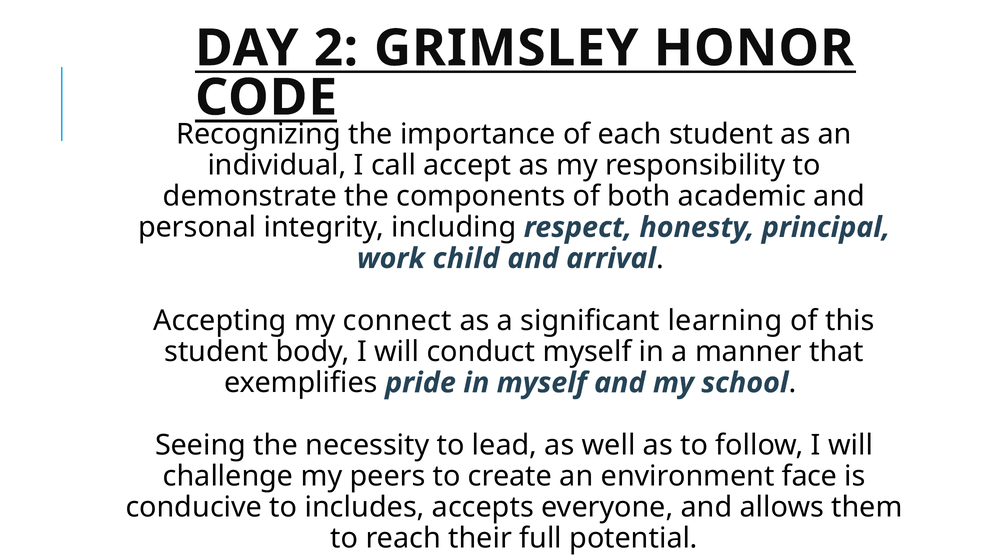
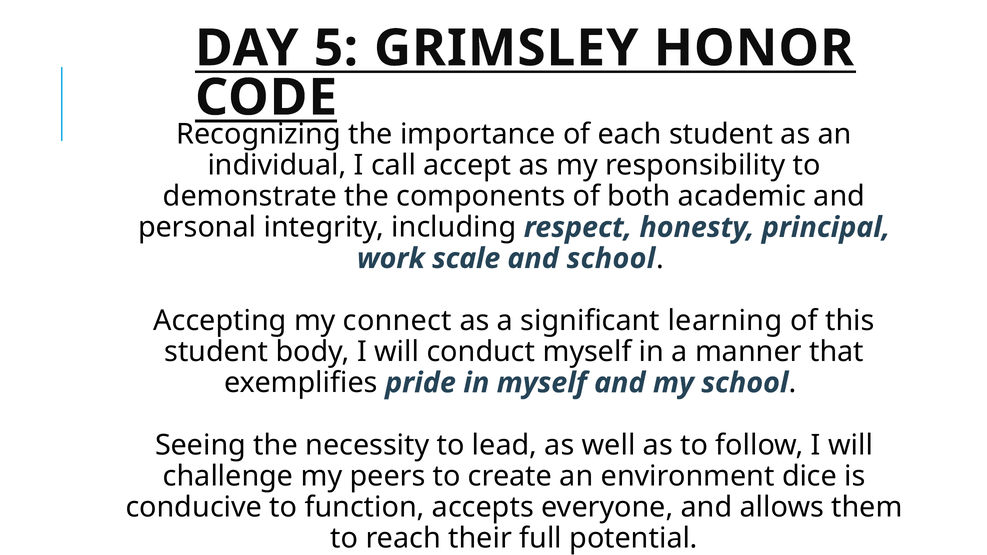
2: 2 -> 5 (336, 48)
child: child -> scale (466, 259)
and arrival: arrival -> school (611, 259)
face: face -> dice (809, 476)
includes: includes -> function (365, 507)
